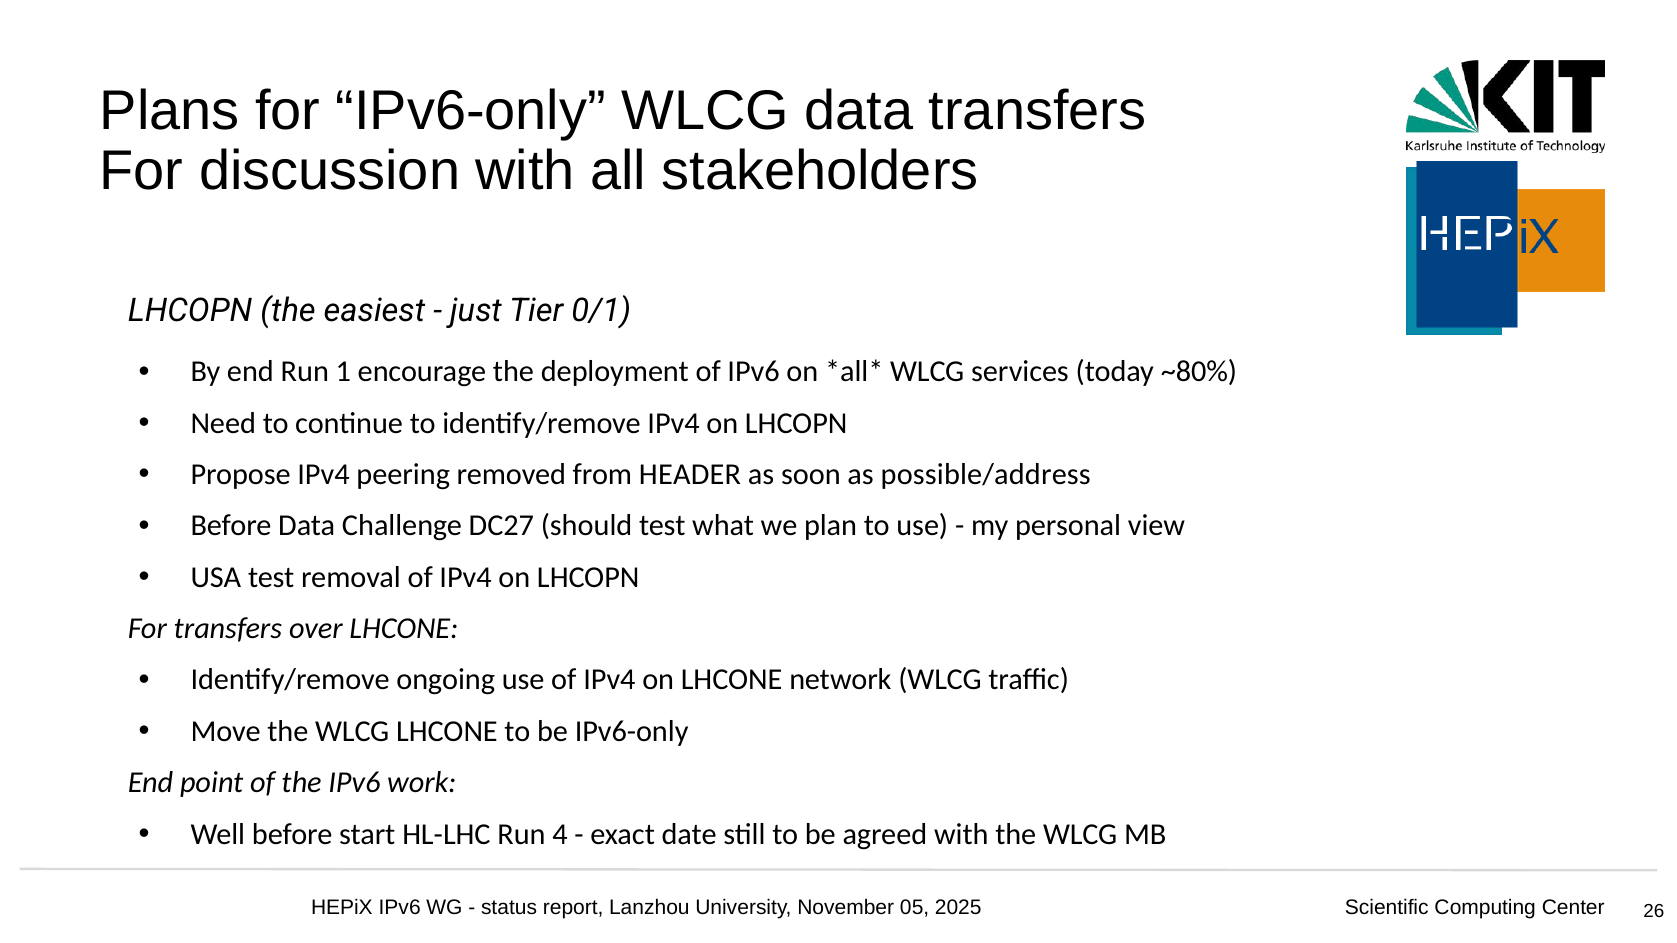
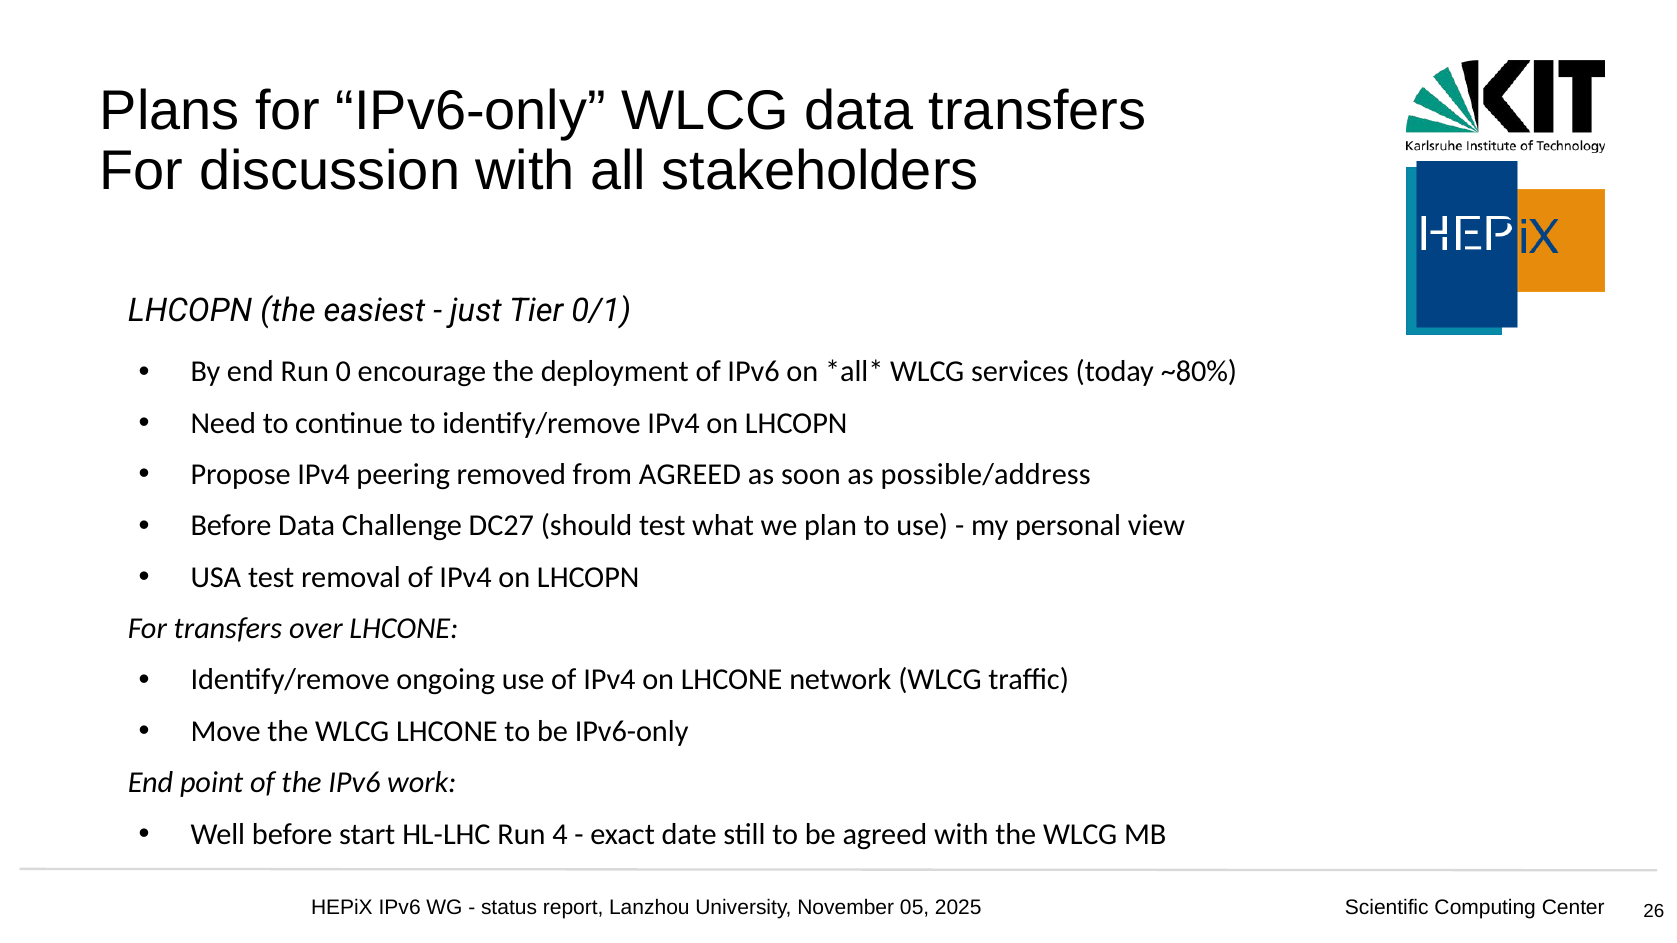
1: 1 -> 0 (343, 372)
from HEADER: HEADER -> AGREED (690, 475)
